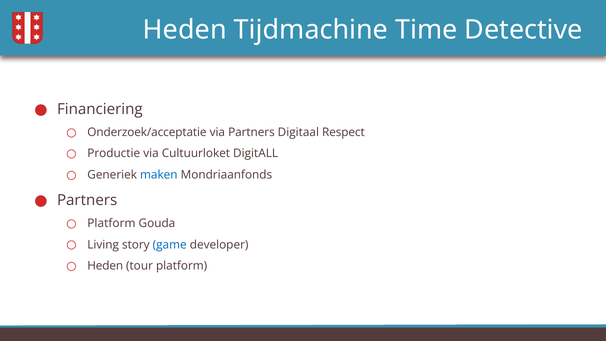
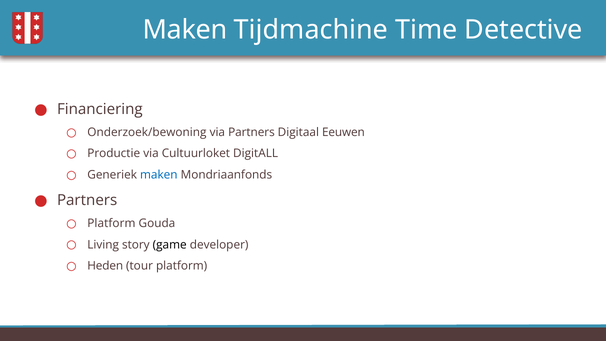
Heden: Heden -> Maken (185, 30)
Onderzoek/acceptatie: Onderzoek/acceptatie -> Onderzoek/bewoning (147, 132)
Respect: Respect -> Eeuwen (343, 132)
game colour: blue -> black (170, 245)
